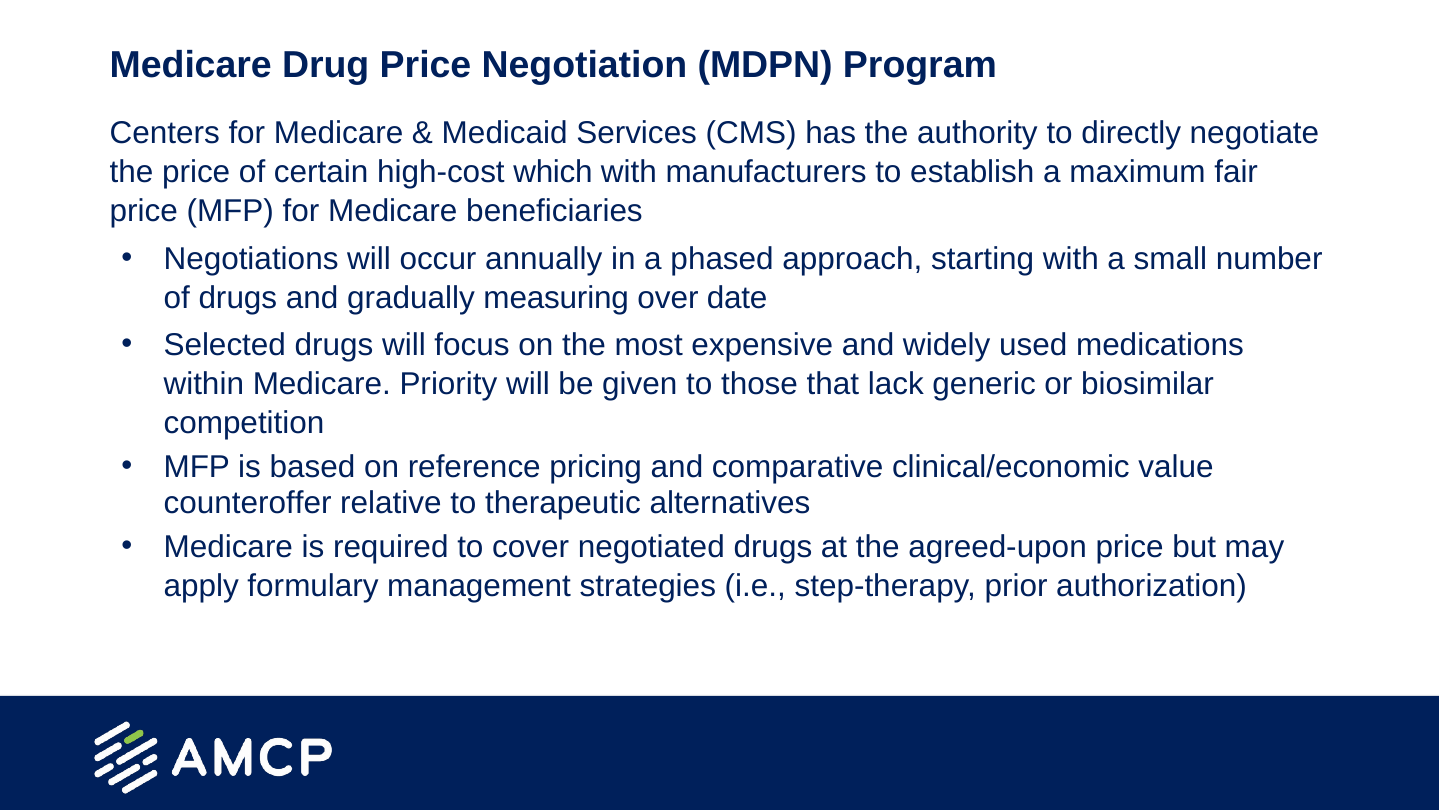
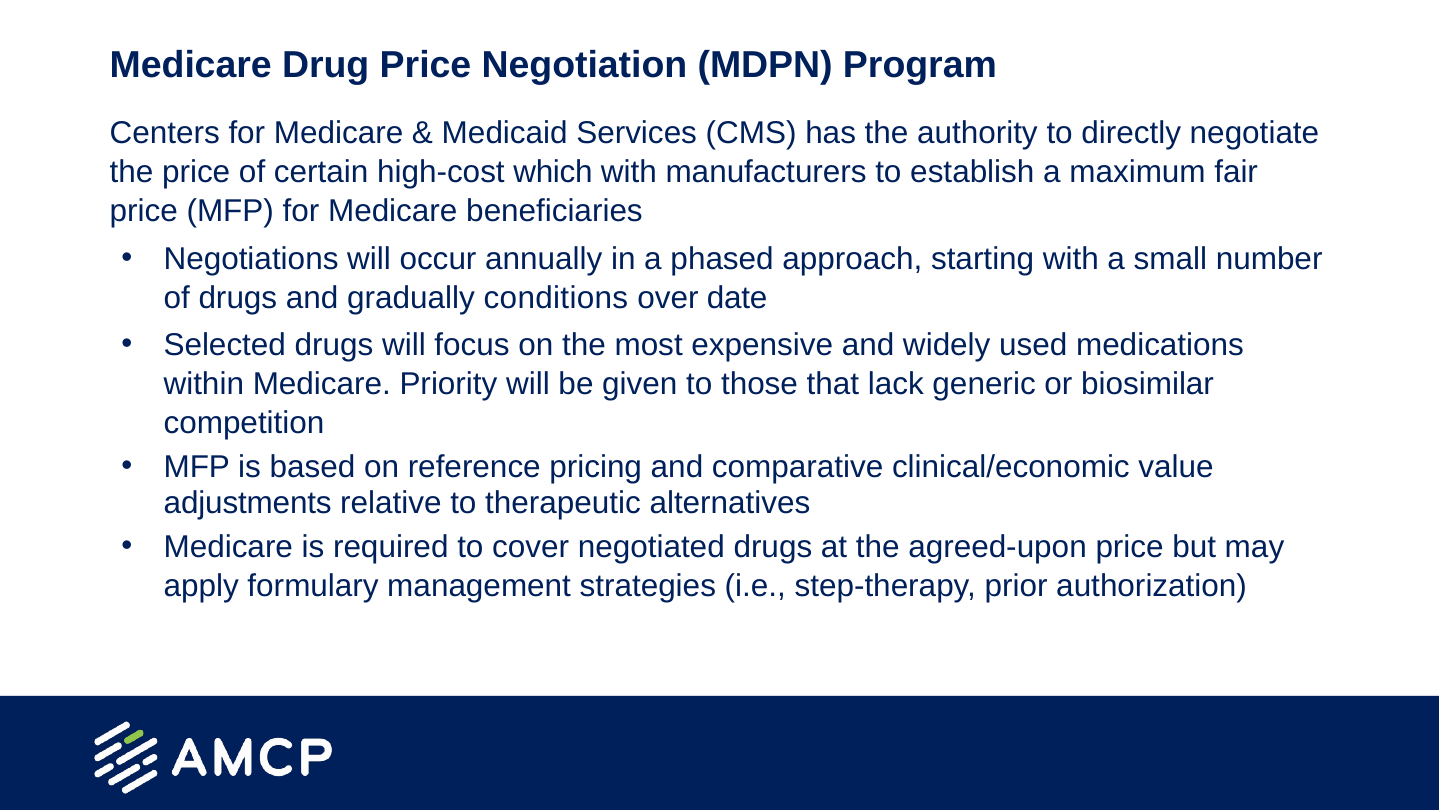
measuring: measuring -> conditions (556, 298)
counteroffer: counteroffer -> adjustments (248, 502)
